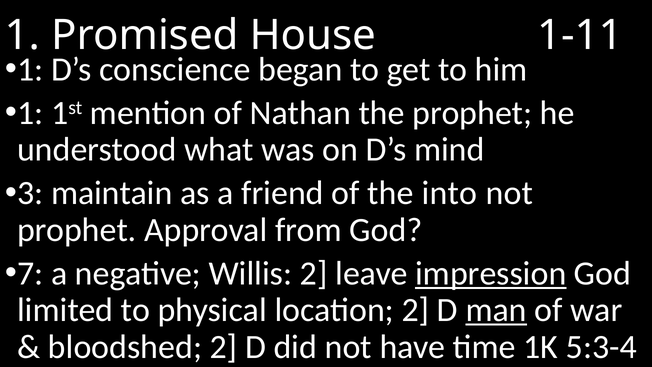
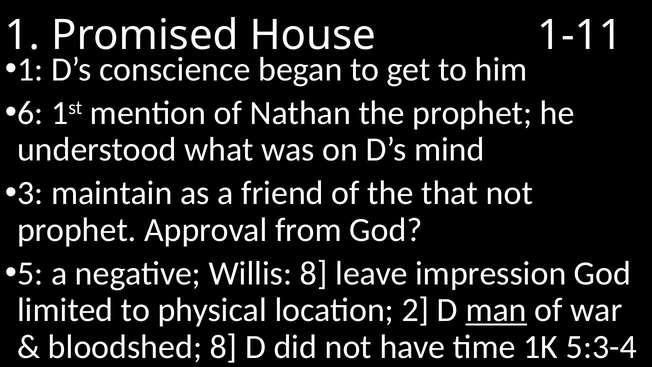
1: 1 -> 6 (30, 113)
into: into -> that (450, 193)
7: 7 -> 5 (30, 273)
Willis 2: 2 -> 8 (314, 273)
impression underline: present -> none (491, 273)
bloodshed 2: 2 -> 8 (224, 347)
